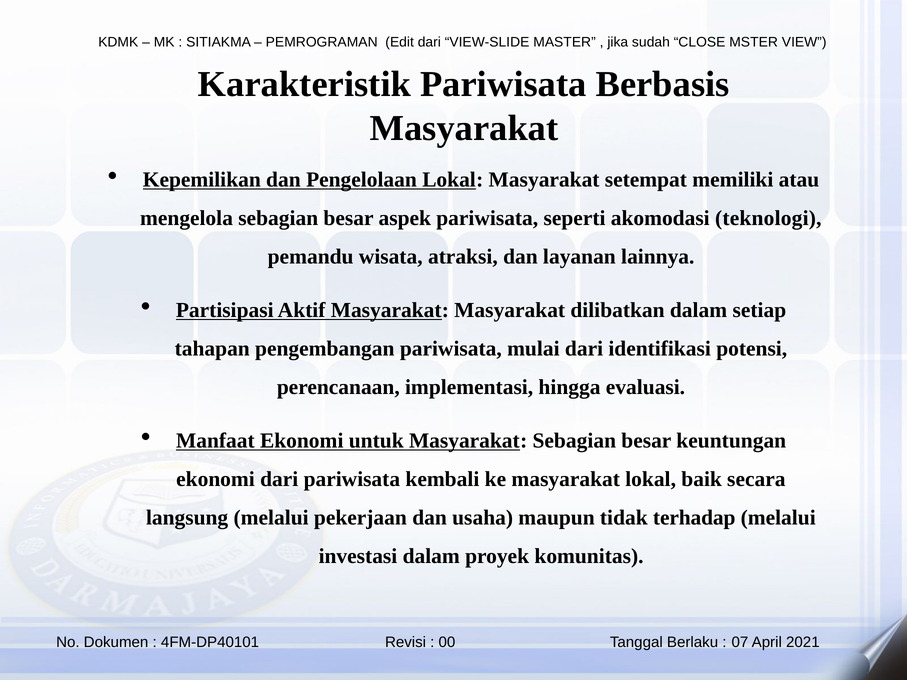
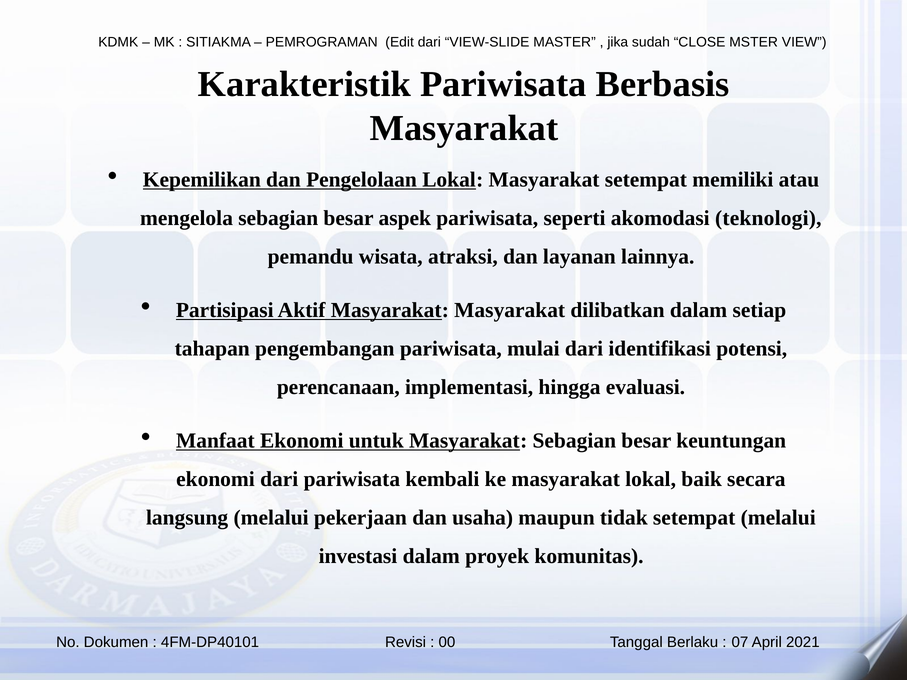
tidak terhadap: terhadap -> setempat (694, 518)
